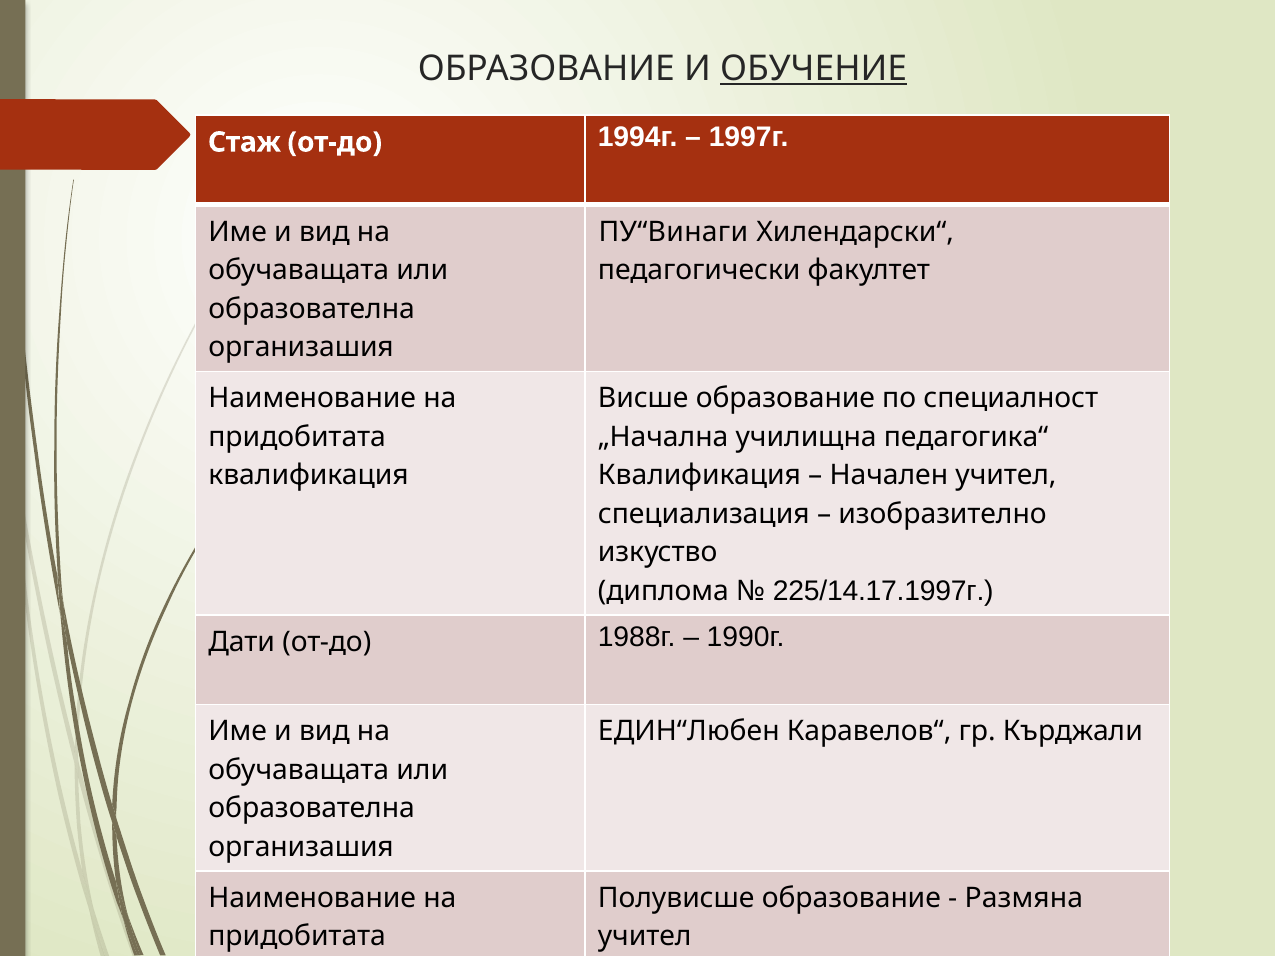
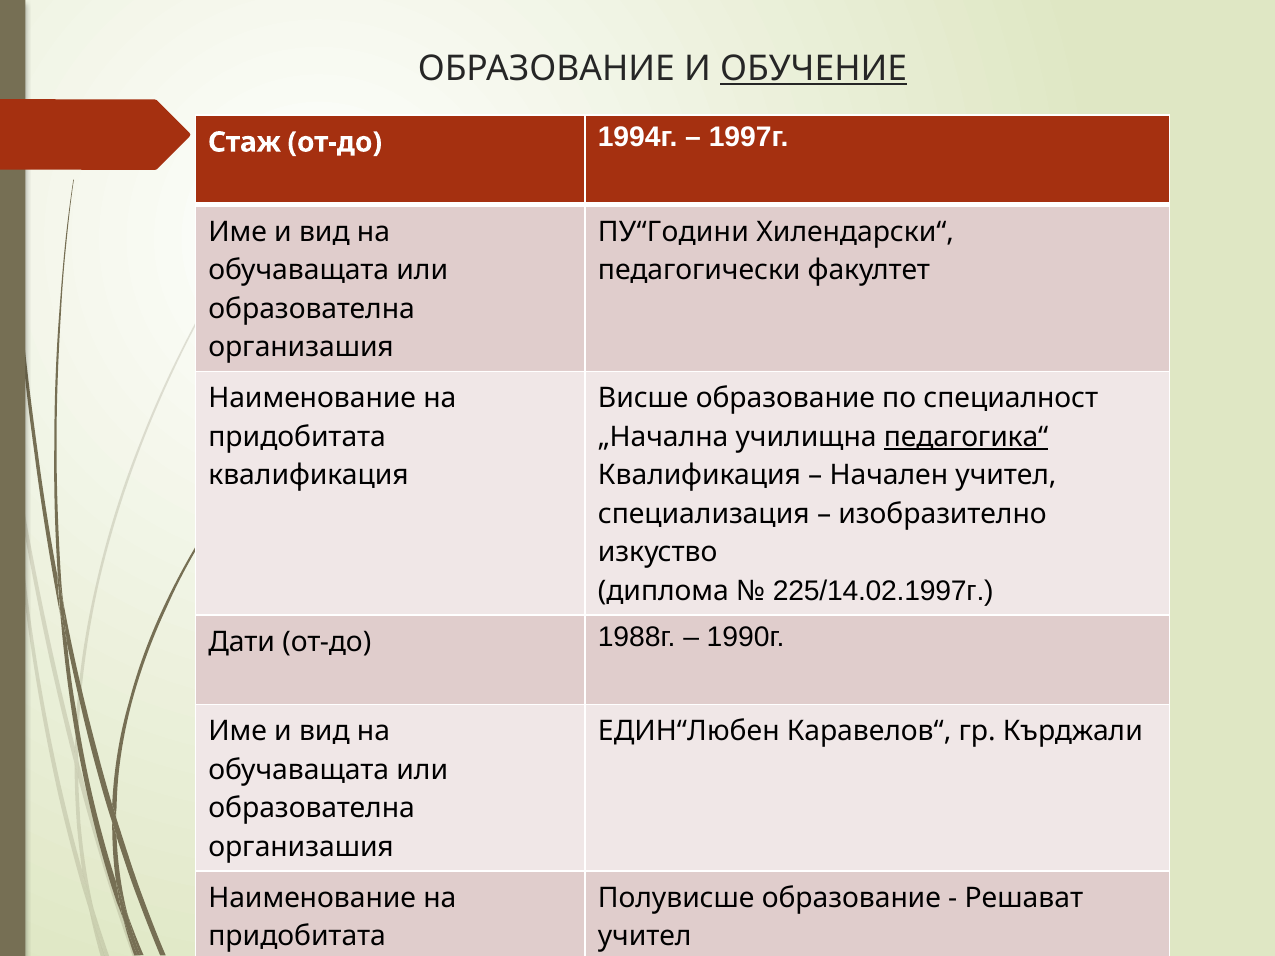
ПУ“Винаги: ПУ“Винаги -> ПУ“Години (673, 232)
педагогика“ underline: none -> present (966, 437)
225/14.17.1997г: 225/14.17.1997г -> 225/14.02.1997г (883, 591)
Размяна: Размяна -> Решават (1024, 898)
